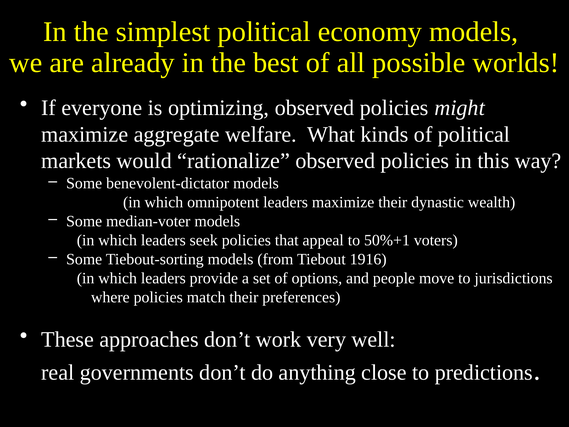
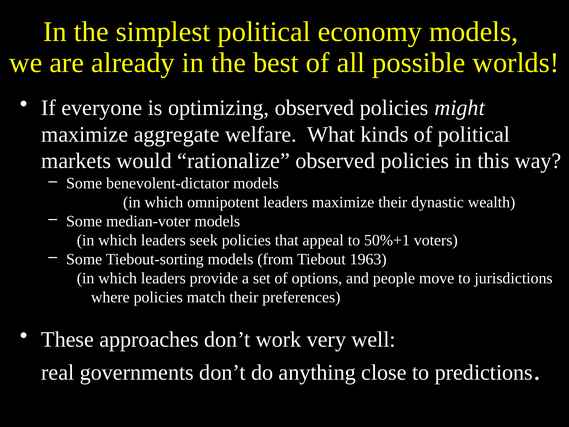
1916: 1916 -> 1963 (368, 259)
